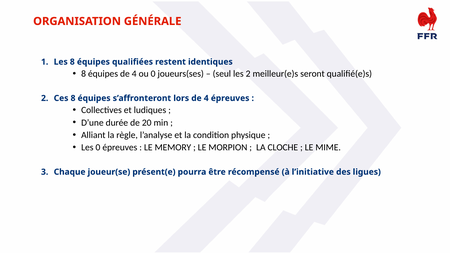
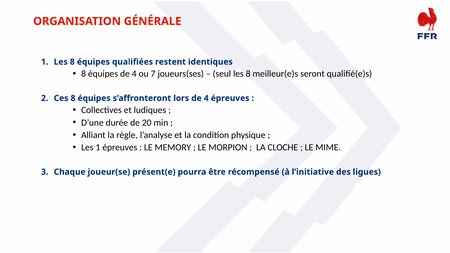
ou 0: 0 -> 7 (153, 74)
seul les 2: 2 -> 8 (248, 74)
Les 0: 0 -> 1 (98, 148)
